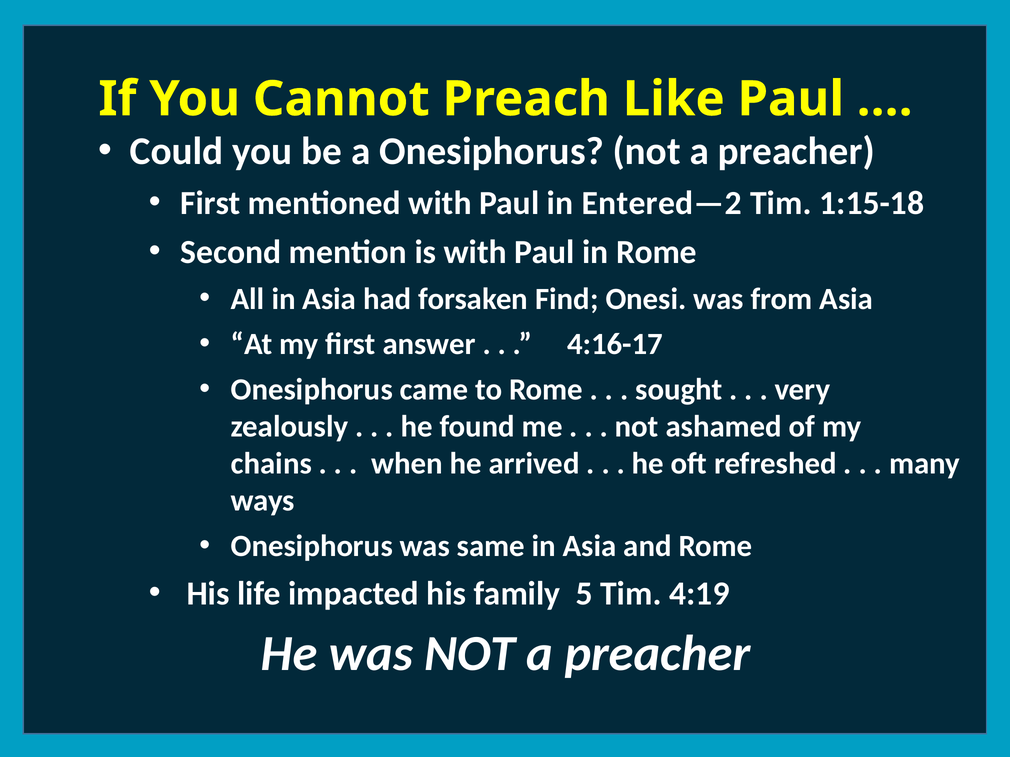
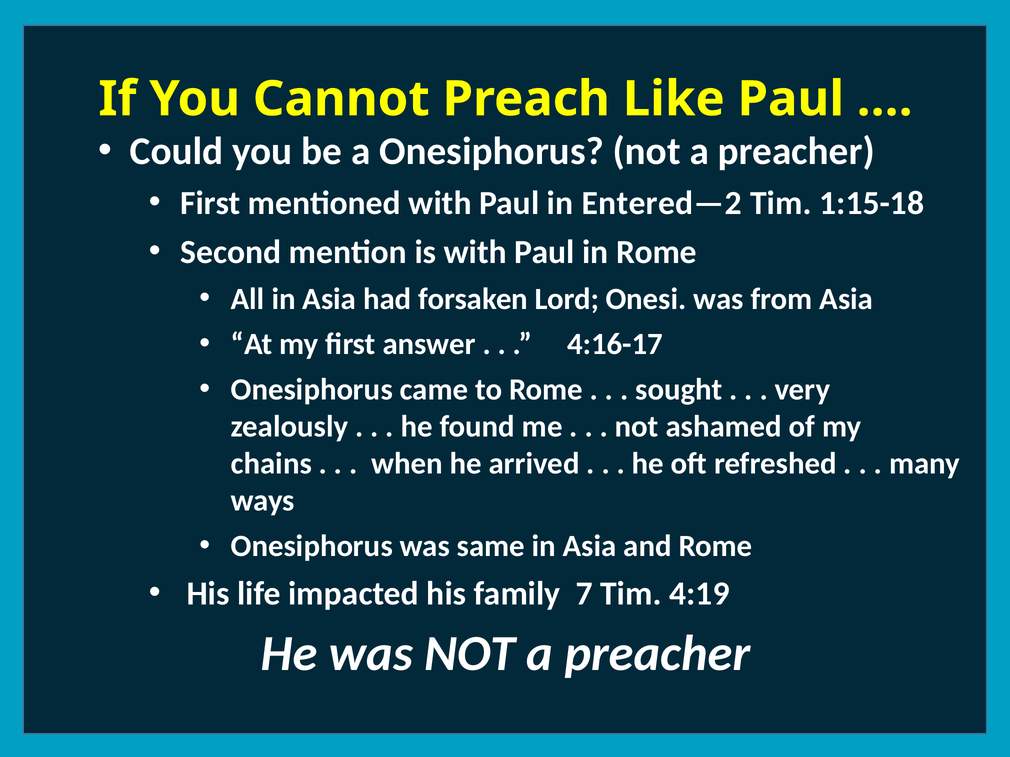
Find: Find -> Lord (567, 299)
5: 5 -> 7 (584, 594)
